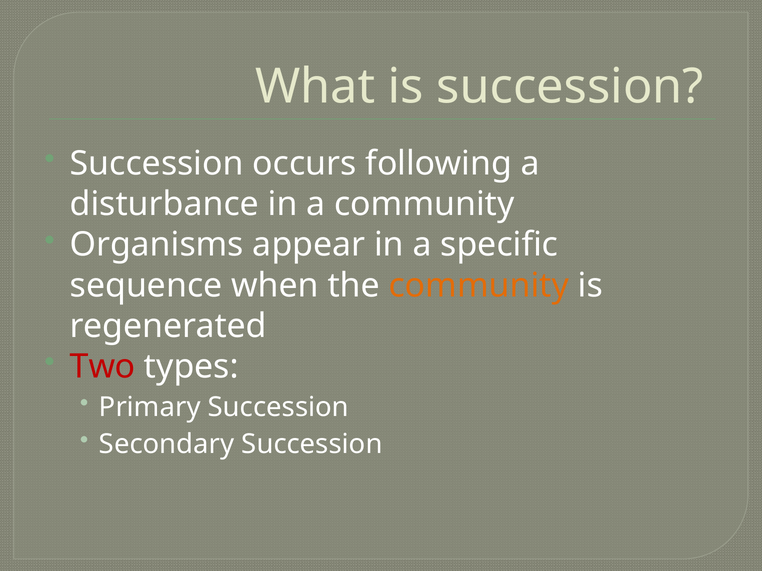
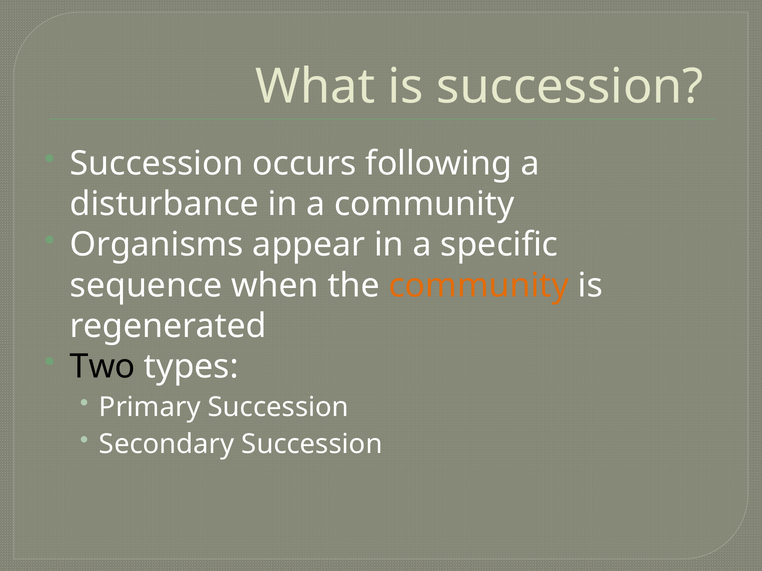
Two colour: red -> black (103, 367)
